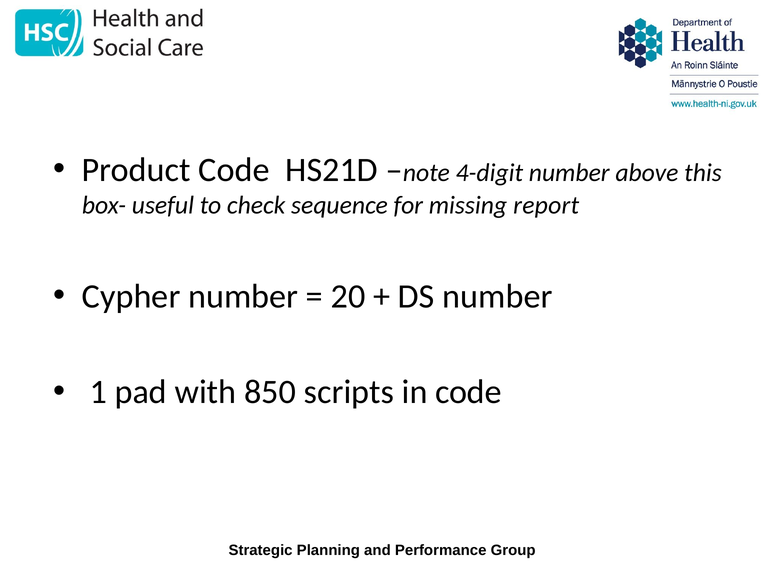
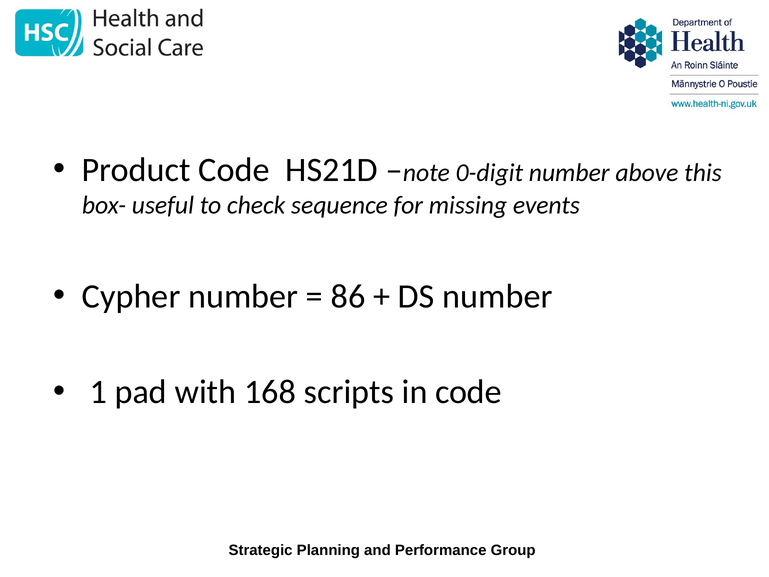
4-digit: 4-digit -> 0-digit (489, 173)
report: report -> events (546, 205)
20: 20 -> 86 (348, 296)
850: 850 -> 168 (270, 392)
